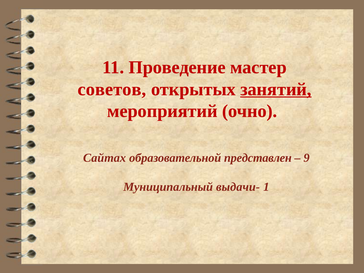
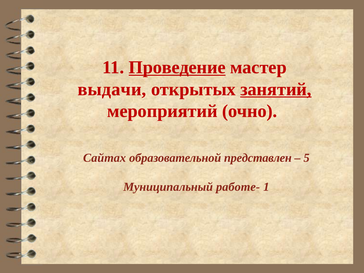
Проведение underline: none -> present (177, 67)
советов: советов -> выдачи (112, 89)
9: 9 -> 5 (307, 158)
выдачи-: выдачи- -> работе- (238, 187)
